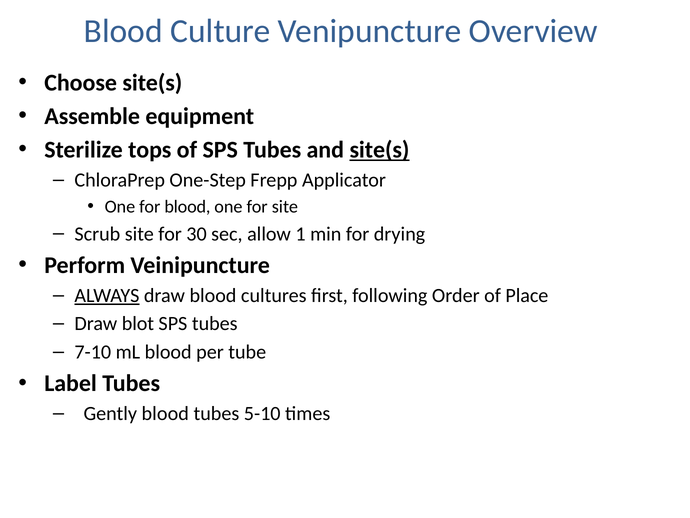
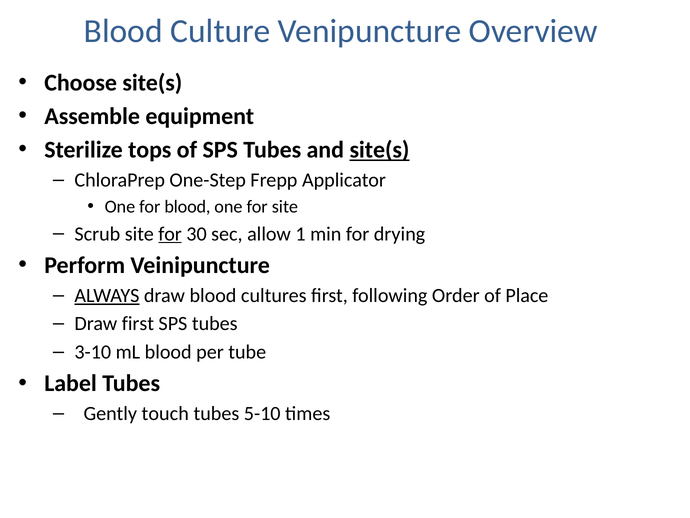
for underline: none -> present (170, 234)
Draw blot: blot -> first (138, 323)
7-10: 7-10 -> 3-10 (93, 352)
Gently blood: blood -> touch (165, 413)
